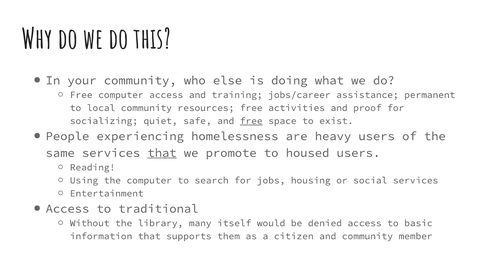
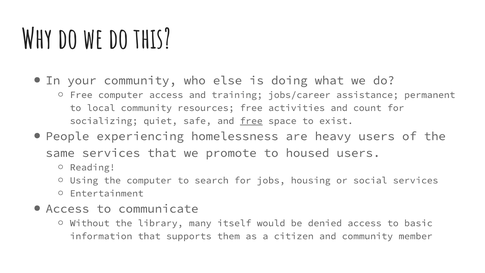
proof: proof -> count (367, 108)
that underline: present -> none (162, 153)
traditional: traditional -> communicate (158, 209)
